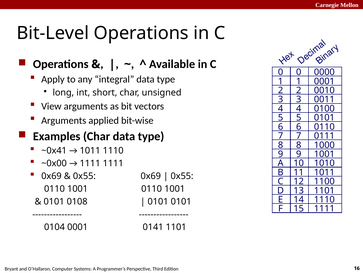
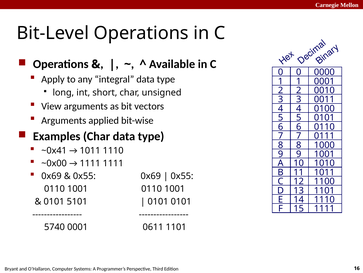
0108: 0108 -> 5101 (77, 201)
0104: 0104 -> 5740 (54, 227)
0141: 0141 -> 0611 (153, 227)
